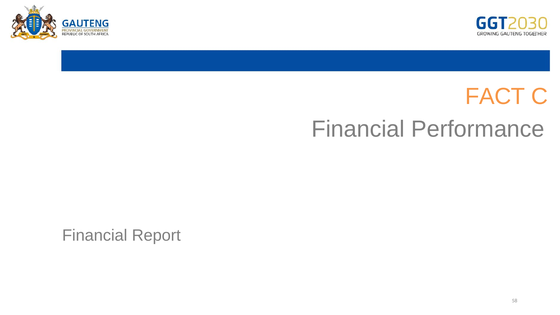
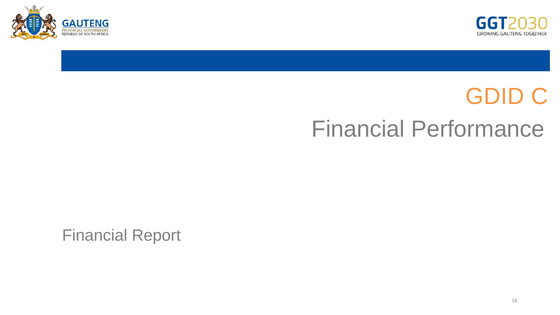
FACT: FACT -> GDID (495, 96)
